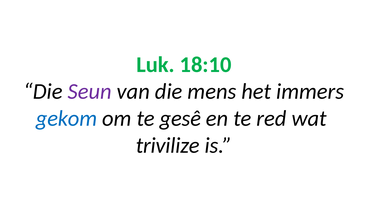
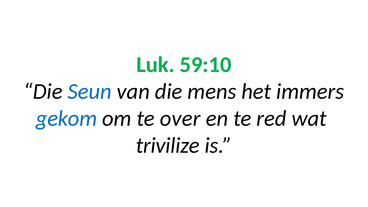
18:10: 18:10 -> 59:10 (206, 65)
Seun colour: purple -> blue (90, 92)
gesê: gesê -> over (180, 119)
